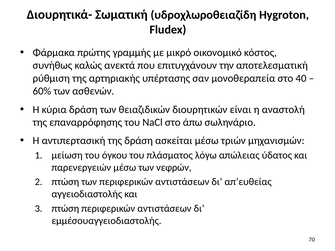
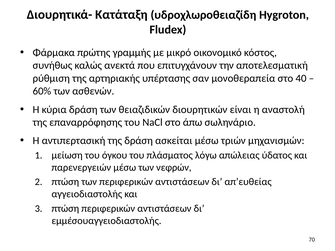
Σωματική: Σωματική -> Κατάταξη (121, 15)
